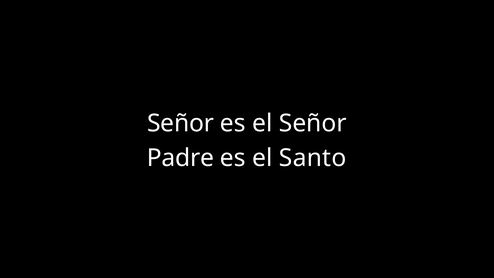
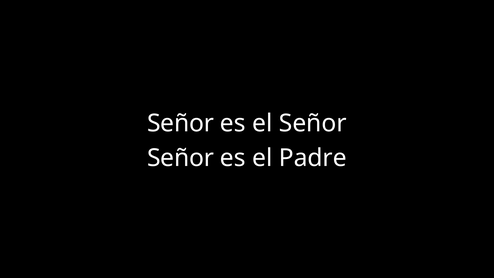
Padre: Padre -> Señor (180, 158)
Santo: Santo -> Padre (313, 158)
